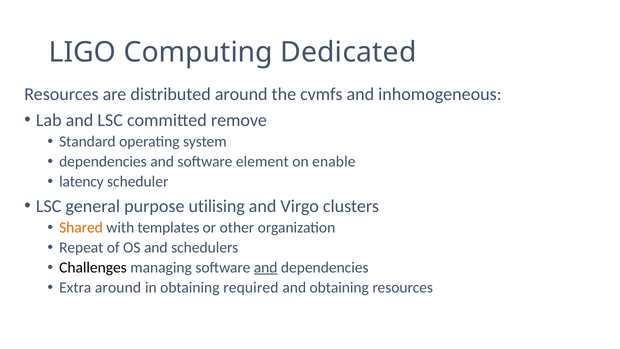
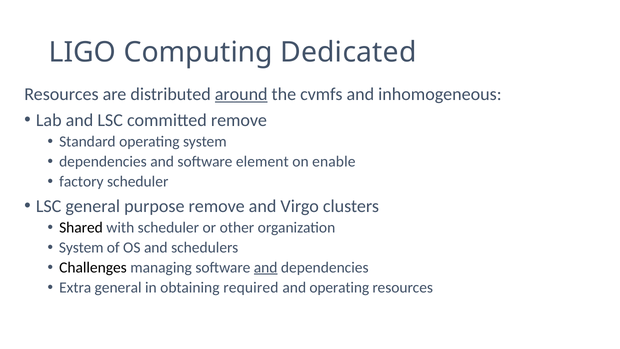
around underline: none -> present (241, 94)
latency: latency -> factory (81, 181)
purpose utilising: utilising -> remove (217, 206)
Shared colour: orange -> black (81, 227)
with templates: templates -> scheduler (168, 227)
Repeat: Repeat -> System (81, 247)
Extra around: around -> general (118, 287)
and obtaining: obtaining -> operating (339, 287)
